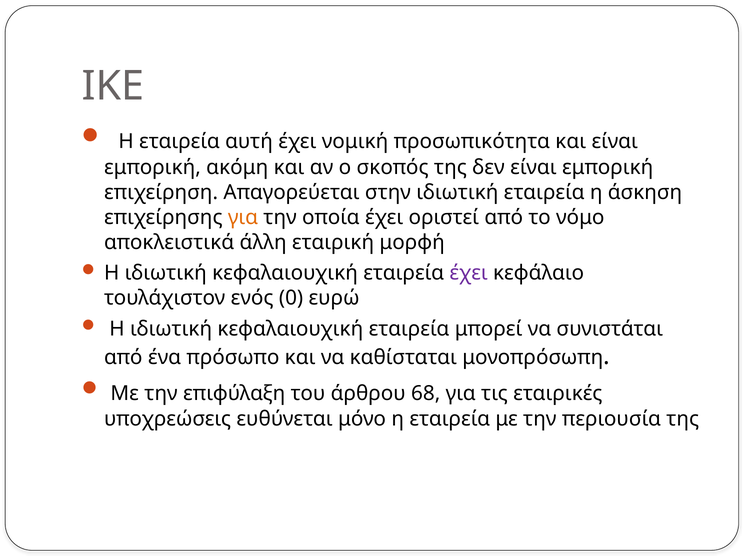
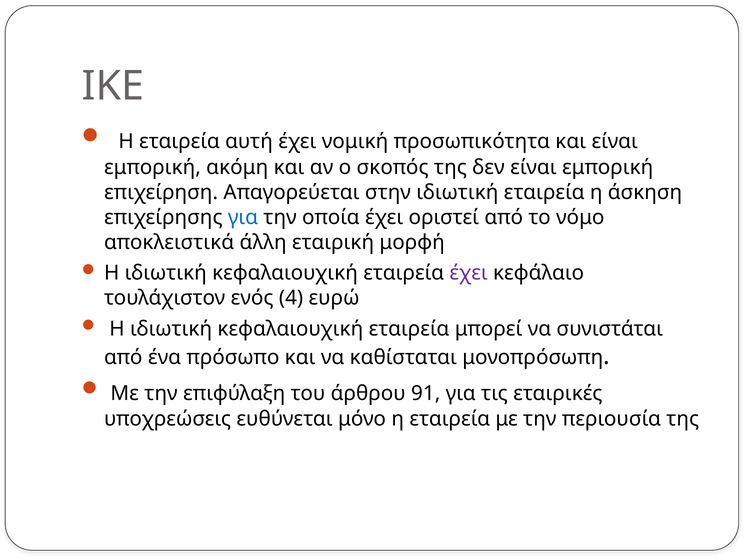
για colour: orange -> blue (243, 217)
0: 0 -> 4 (291, 298)
68: 68 -> 91 (426, 393)
